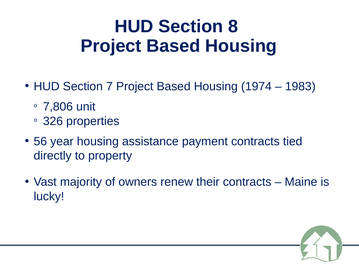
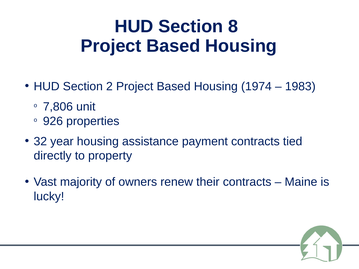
7: 7 -> 2 (109, 86)
326: 326 -> 926 (53, 121)
56: 56 -> 32 (40, 142)
